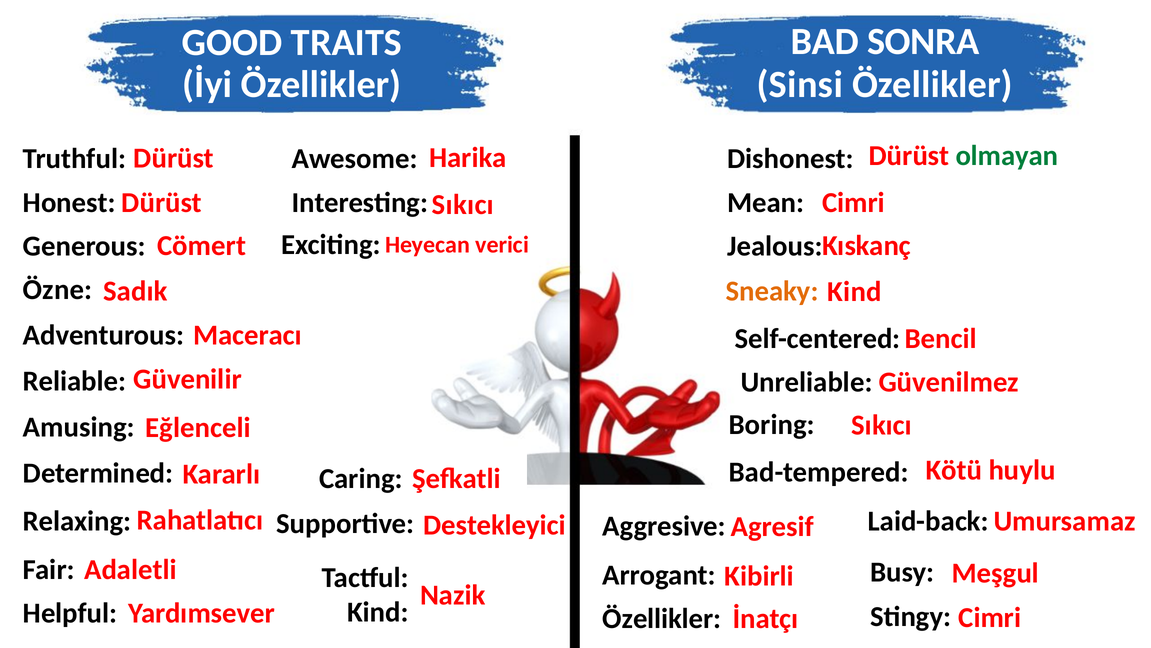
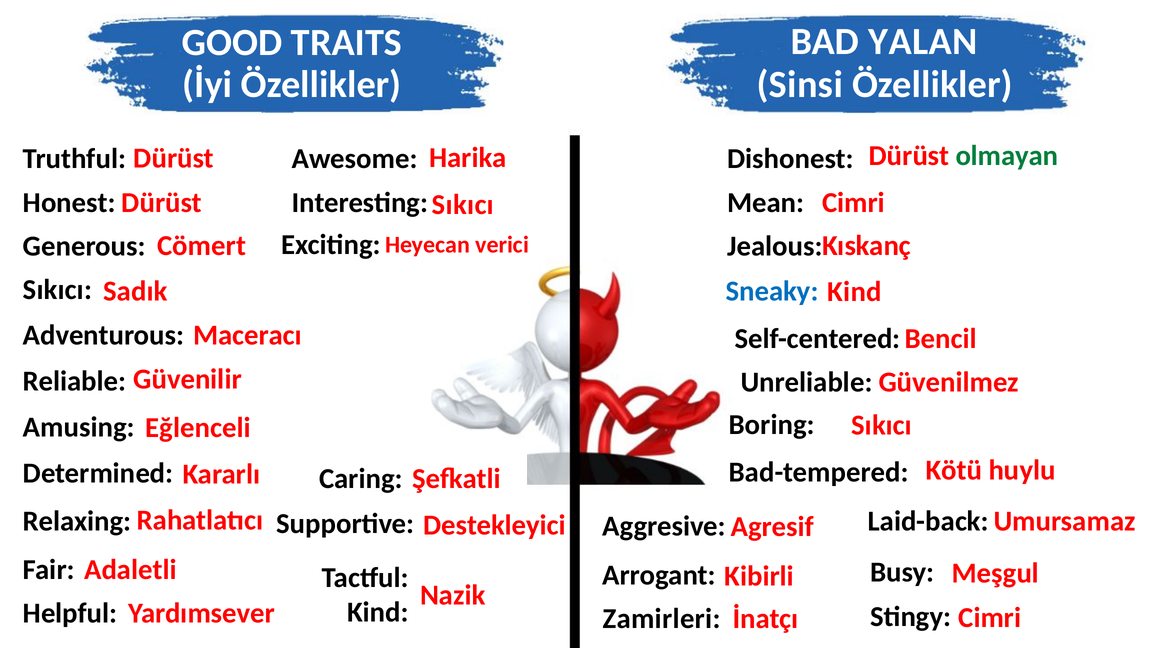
SONRA: SONRA -> YALAN (923, 42)
Özne: Özne -> Sıkıcı (57, 290)
Sneaky colour: orange -> blue (772, 291)
Özellikler: Özellikler -> Zamirleri (662, 618)
